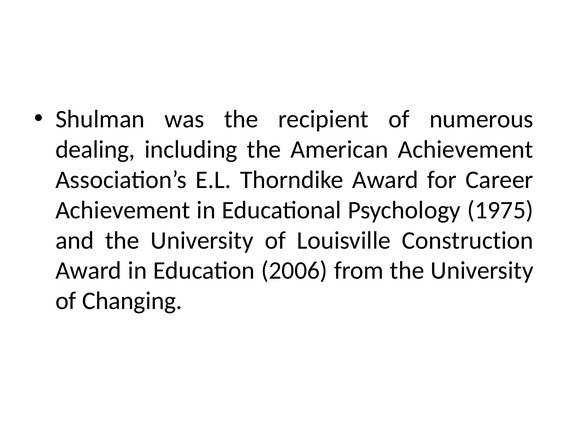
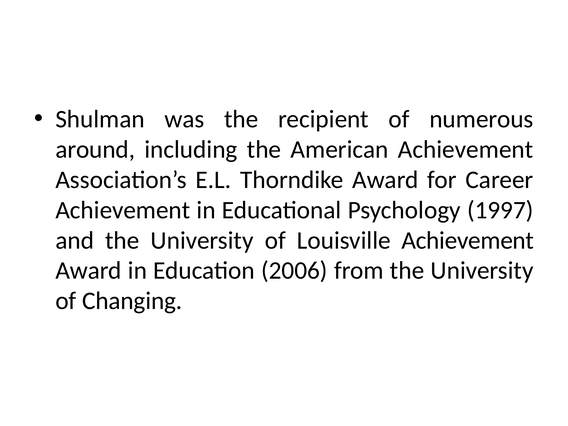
dealing: dealing -> around (95, 149)
1975: 1975 -> 1997 (500, 210)
Louisville Construction: Construction -> Achievement (468, 240)
